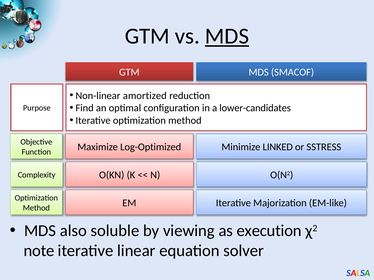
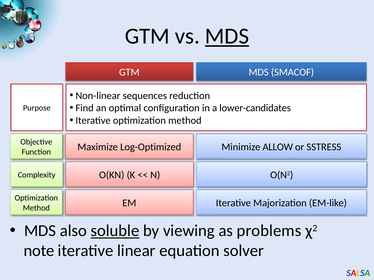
amortized: amortized -> sequences (145, 96)
LINKED: LINKED -> ALLOW (278, 147)
soluble underline: none -> present (115, 231)
execution: execution -> problems (269, 231)
